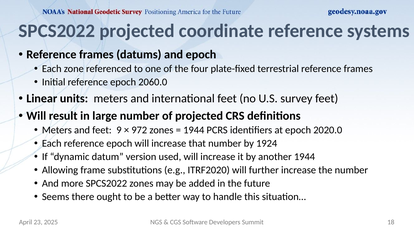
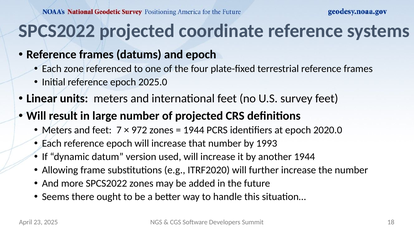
2060.0: 2060.0 -> 2025.0 (153, 82)
9: 9 -> 7 (119, 130)
1924: 1924 -> 1993 (267, 143)
